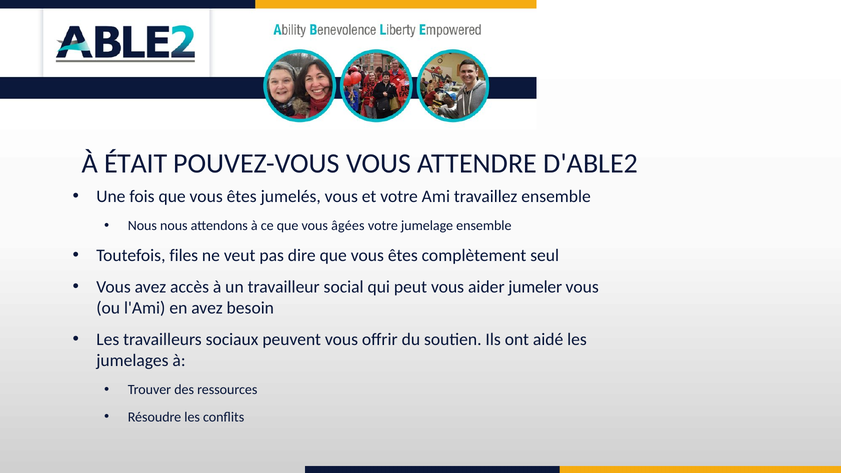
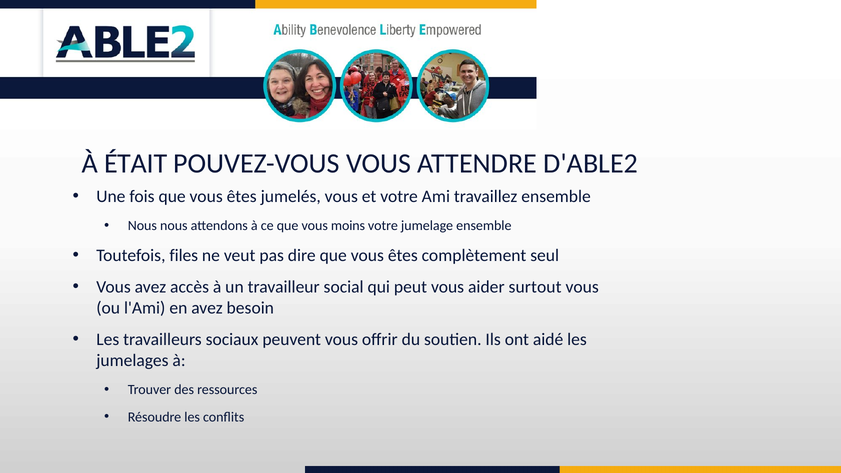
âgées: âgées -> moins (348, 226)
jumeler: jumeler -> surtout (535, 287)
